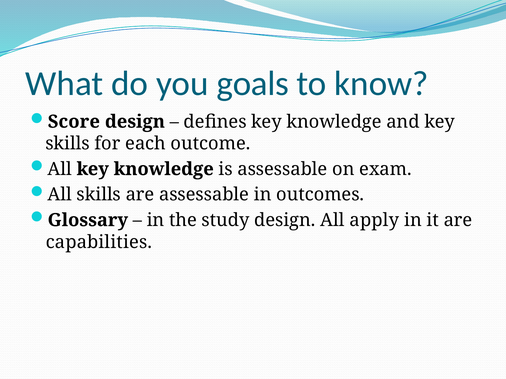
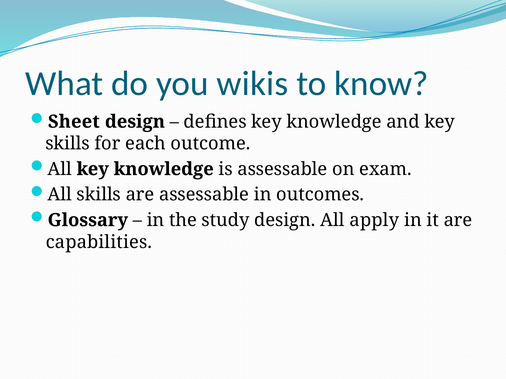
goals: goals -> wikis (252, 84)
Score: Score -> Sheet (74, 122)
